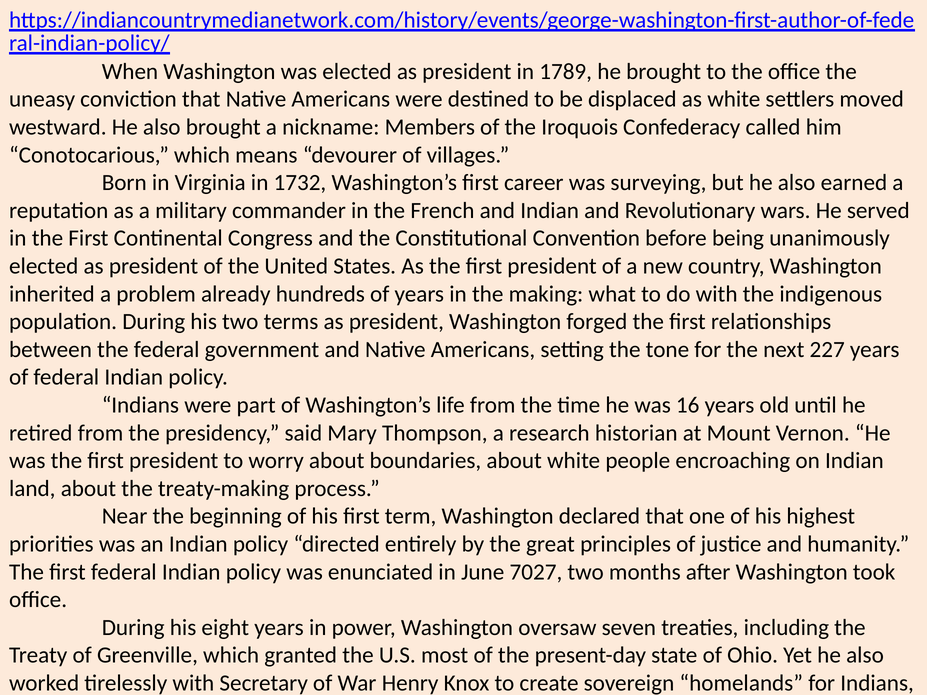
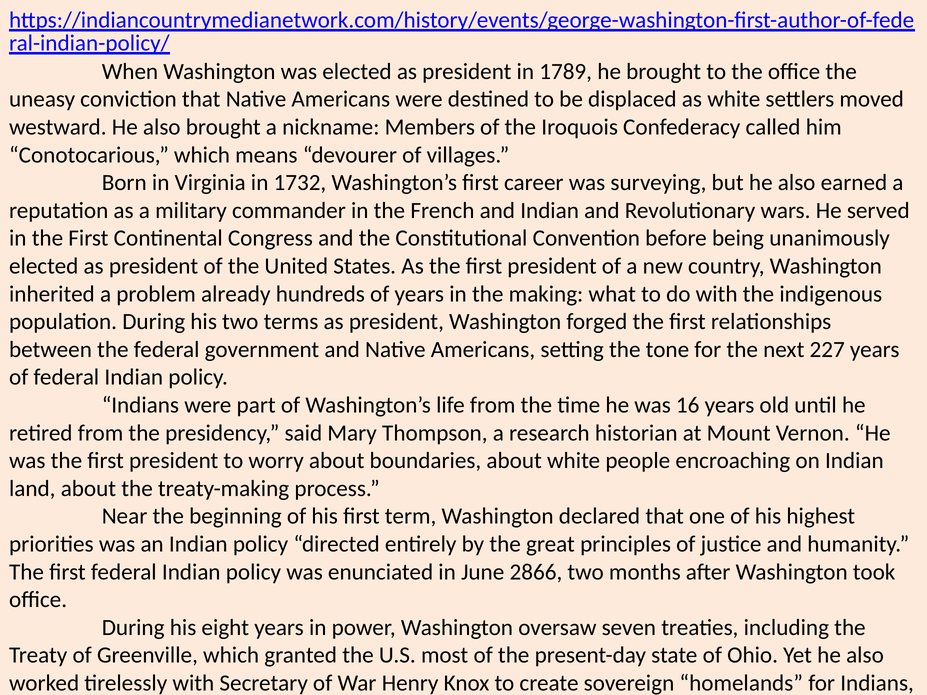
7027: 7027 -> 2866 (536, 572)
